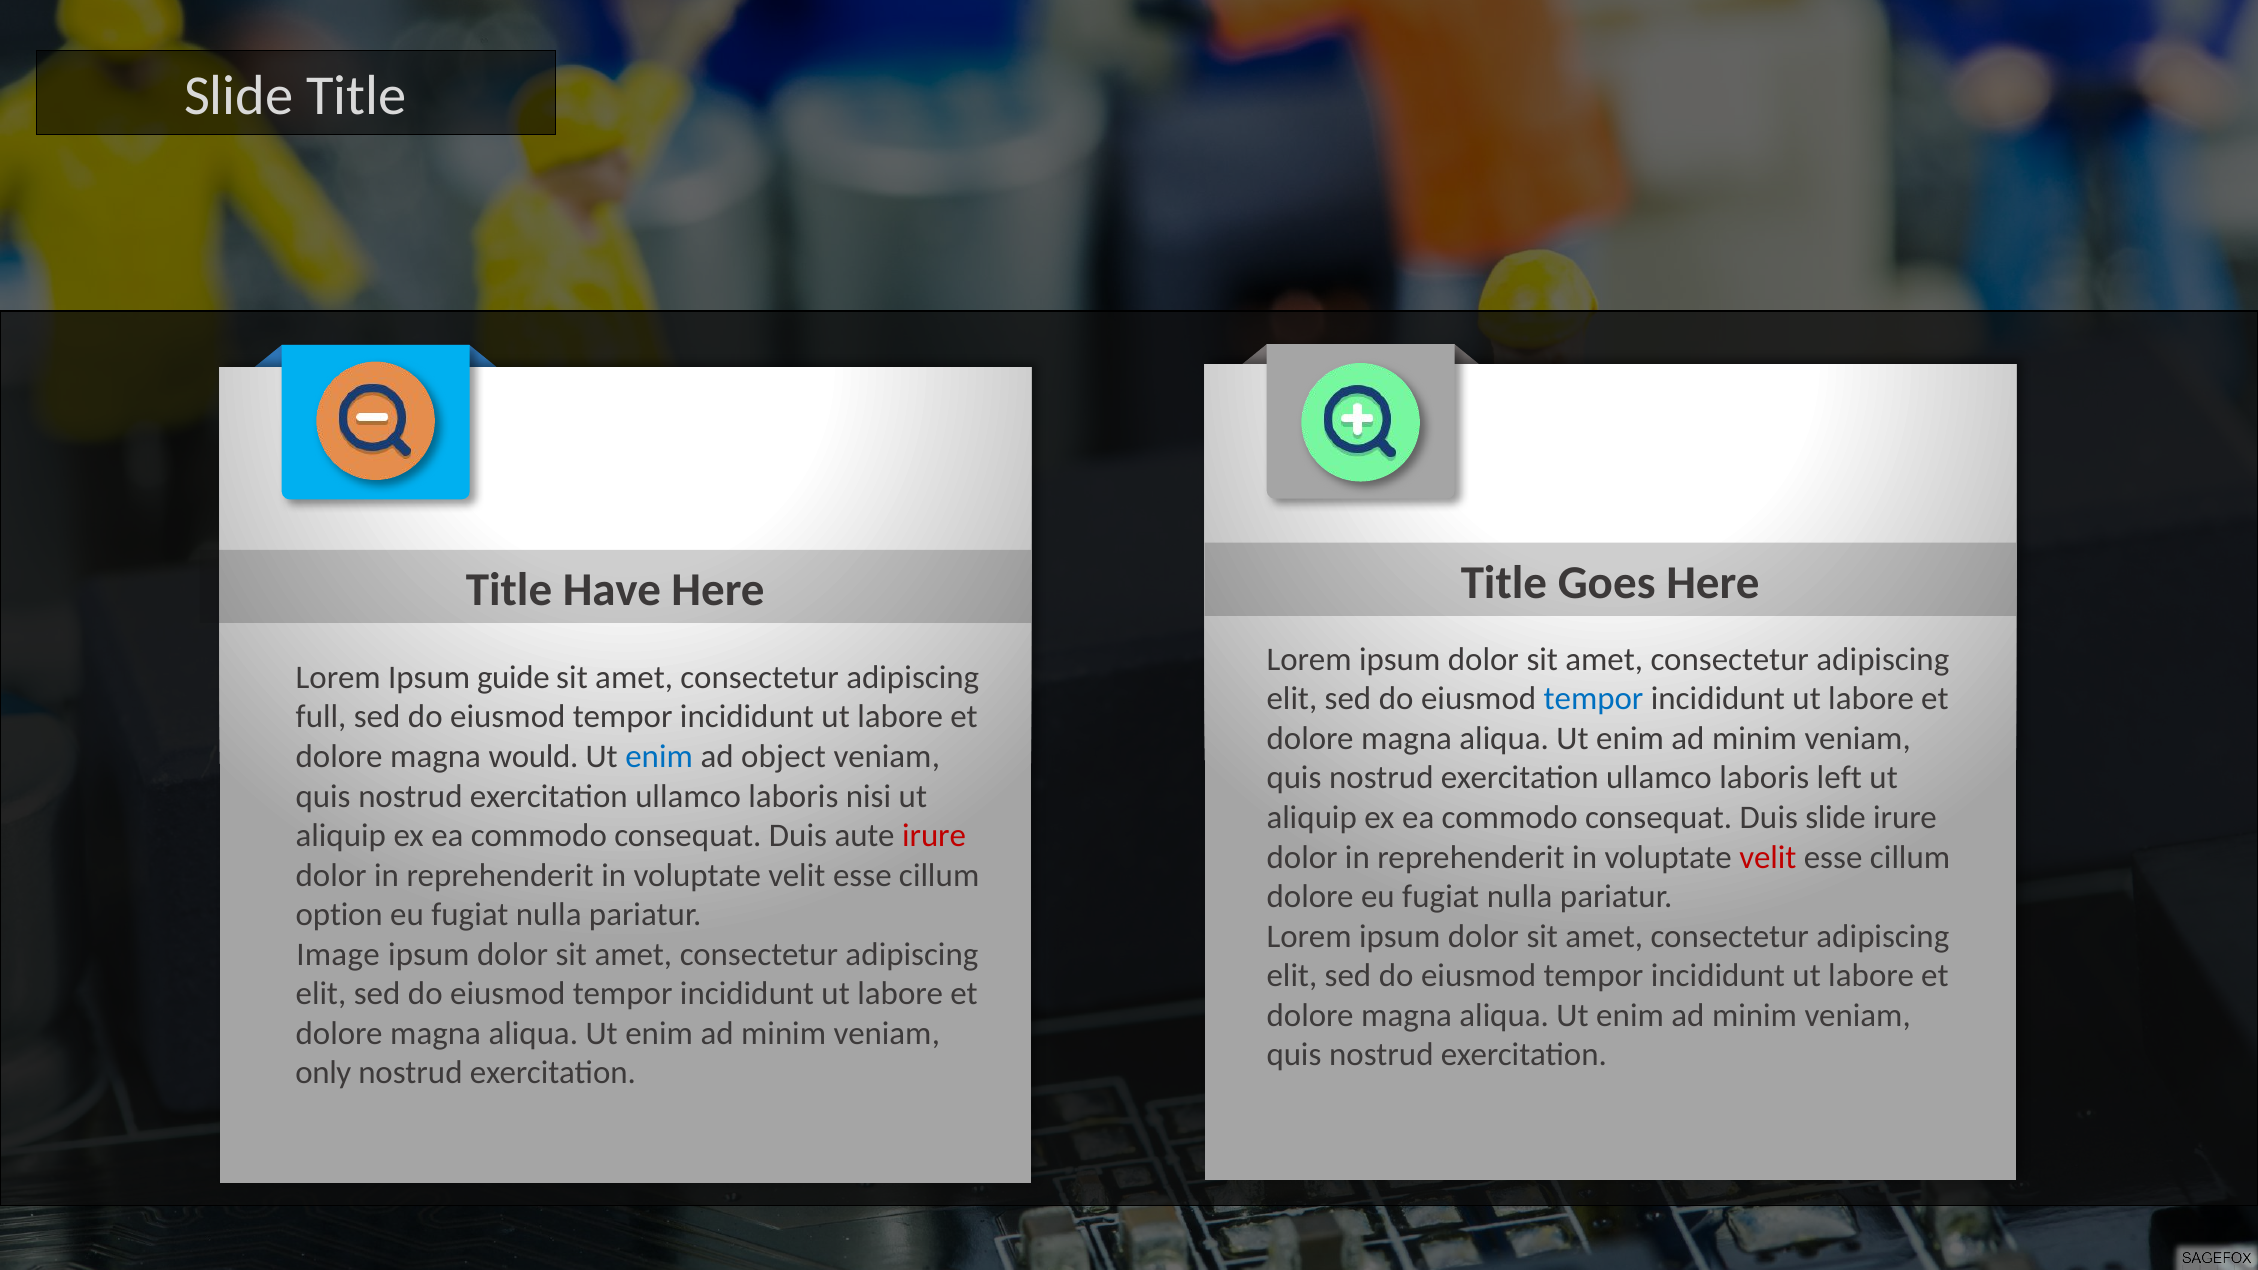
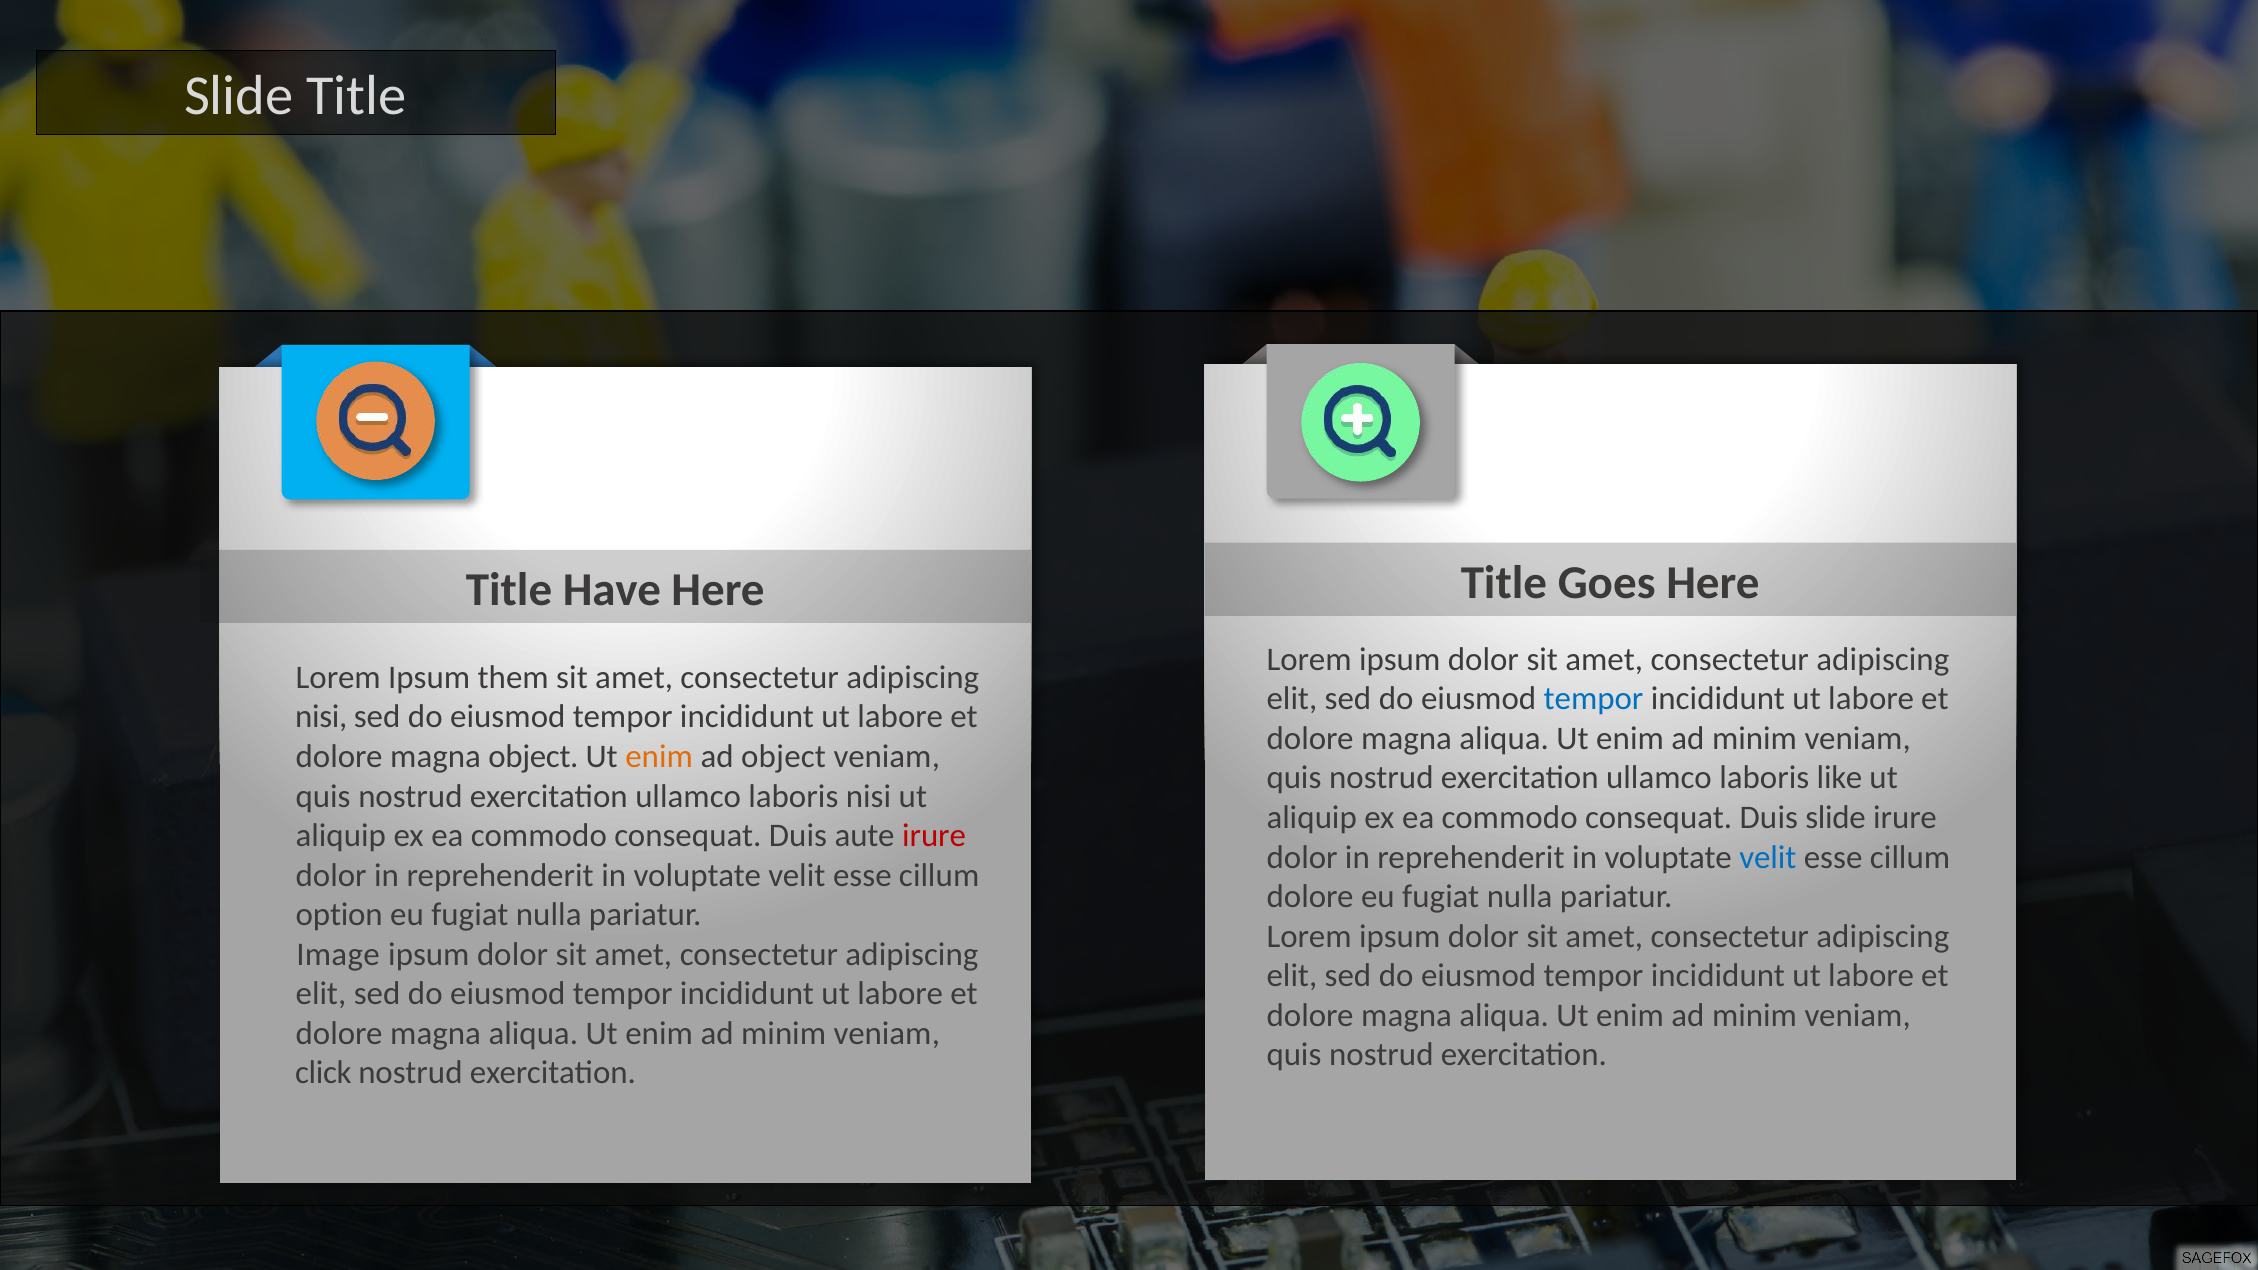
guide: guide -> them (513, 678)
full: full -> nisi (321, 717)
magna would: would -> object (533, 757)
enim colour: blue -> orange (659, 757)
left: left -> like (1840, 778)
velit colour: red -> blue (1768, 857)
only: only -> click (323, 1073)
